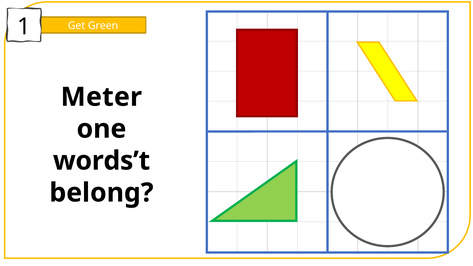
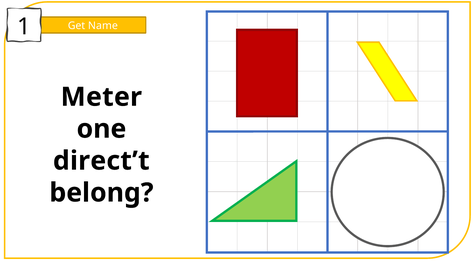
Green: Green -> Name (103, 26)
words’t: words’t -> direct’t (101, 161)
